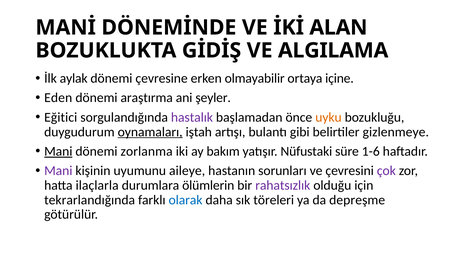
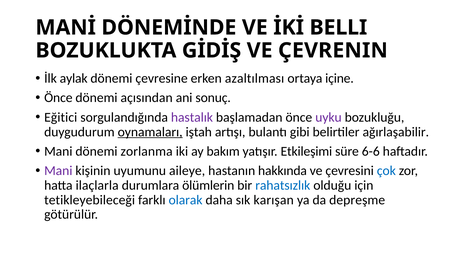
ALAN: ALAN -> BELLI (338, 28)
ALGILAMA: ALGILAMA -> ÇEVRENIN (333, 51)
olmayabilir: olmayabilir -> azaltılması (255, 79)
Eden: Eden -> Önce (58, 98)
araştırma: araştırma -> açısından (147, 98)
şeyler: şeyler -> sonuç (213, 98)
uyku colour: orange -> purple (328, 118)
gizlenmeye: gizlenmeye -> ağırlaşabilir (396, 132)
Mani underline: present -> none (58, 152)
Nüfustaki: Nüfustaki -> Etkileşimi (306, 152)
1-6: 1-6 -> 6-6 (371, 152)
sorunları: sorunları -> hakkında (282, 171)
çok colour: purple -> blue (386, 171)
rahatsızlık colour: purple -> blue (283, 186)
tekrarlandığında: tekrarlandığında -> tetikleyebileceği (90, 200)
töreleri: töreleri -> karışan (274, 200)
